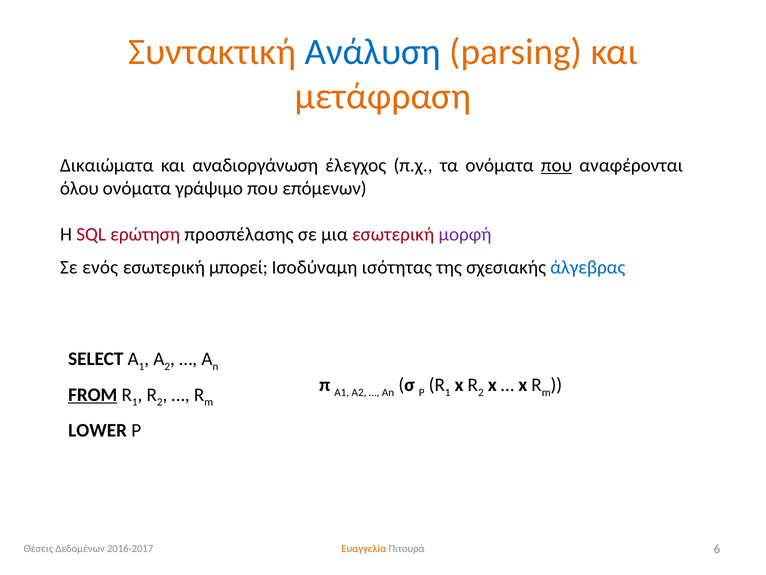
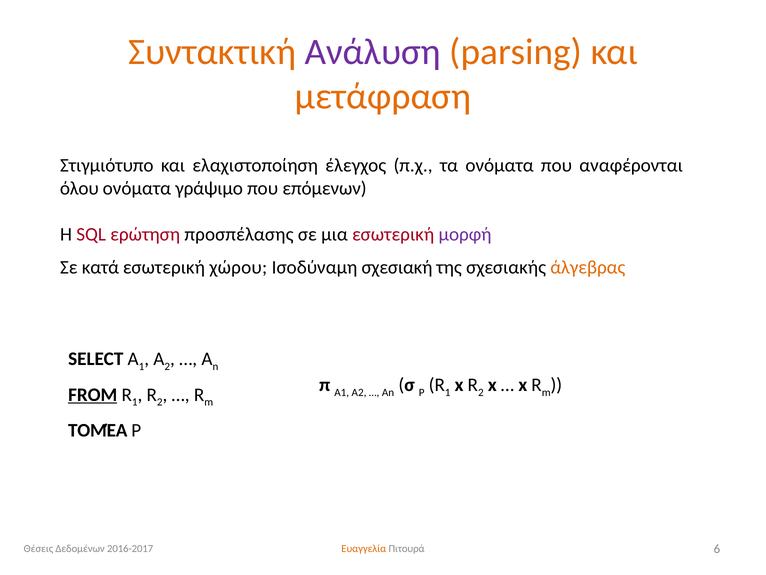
Ανάλυση colour: blue -> purple (373, 52)
Δικαιώματα: Δικαιώματα -> Στιγμιότυπο (107, 165)
αναδιοργάνωση: αναδιοργάνωση -> ελαχιστοποίηση (255, 165)
που underline: present -> none (557, 165)
ενός: ενός -> κατά (100, 267)
μπορεί: μπορεί -> χώρου (238, 267)
ισότητας: ισότητας -> σχεσιακή (397, 267)
άλγεβρας colour: blue -> orange (588, 267)
LOWER: LOWER -> ΤΟΜΈΑ (98, 430)
